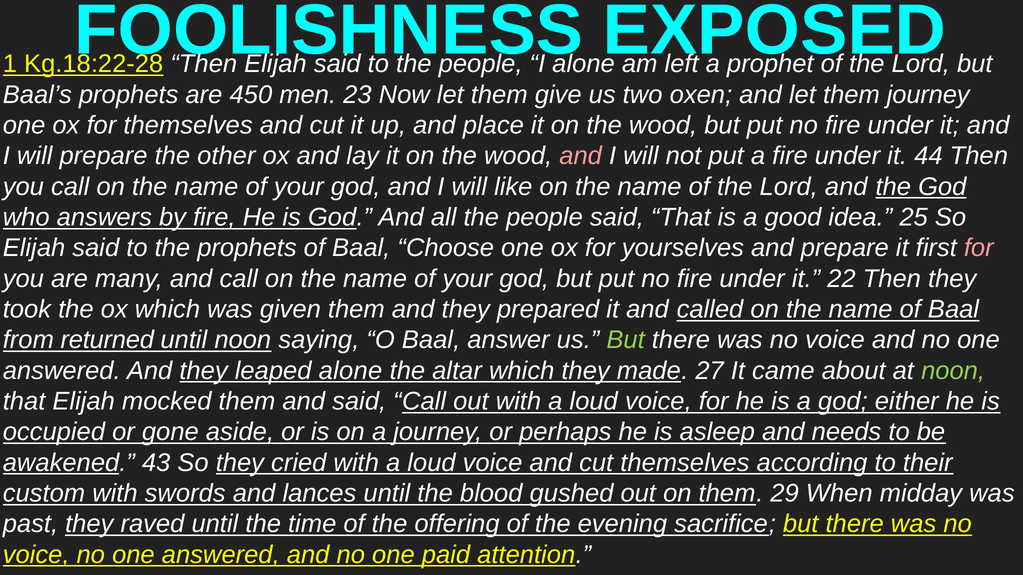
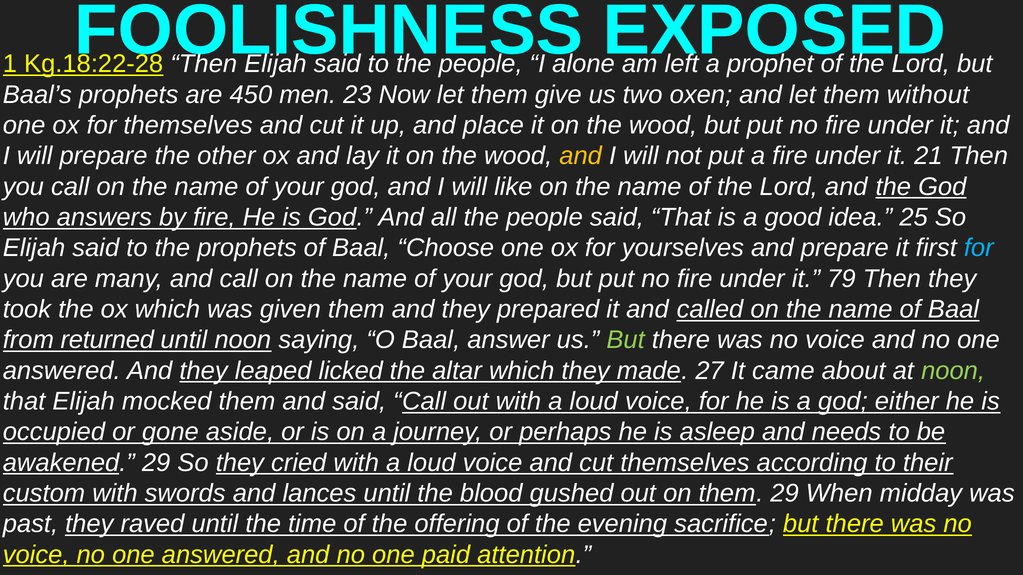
them journey: journey -> without (928, 95)
and colour: pink -> yellow (581, 156)
44: 44 -> 21 (928, 156)
for colour: pink -> light blue (979, 248)
22: 22 -> 79 (841, 279)
leaped alone: alone -> licked (351, 371)
awakened 43: 43 -> 29 (156, 463)
